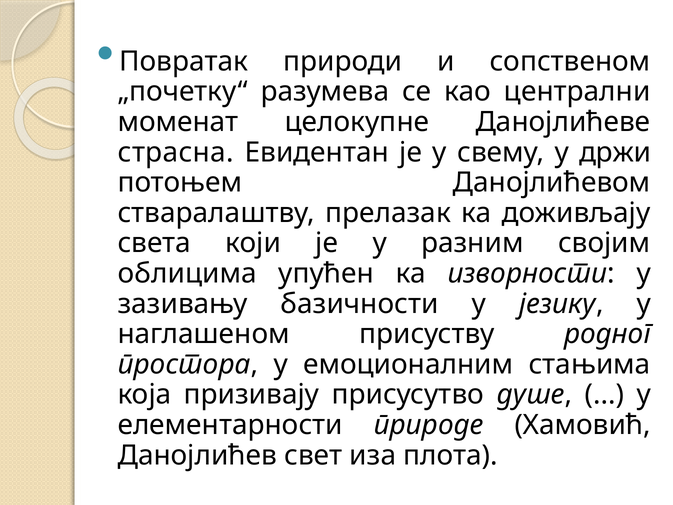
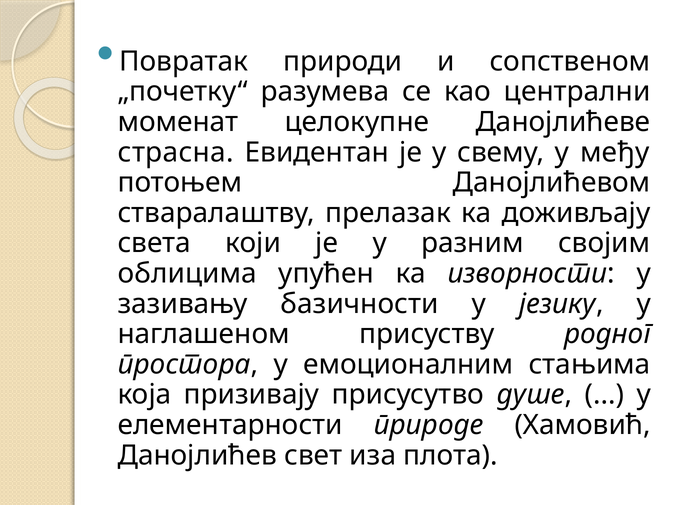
држи: држи -> међу (615, 152)
